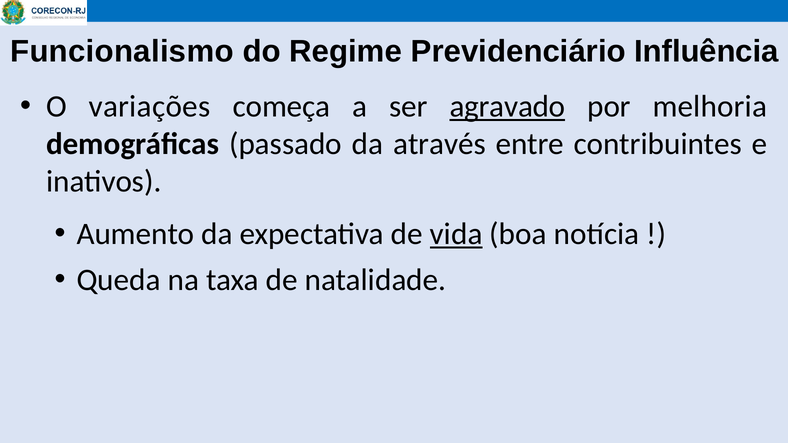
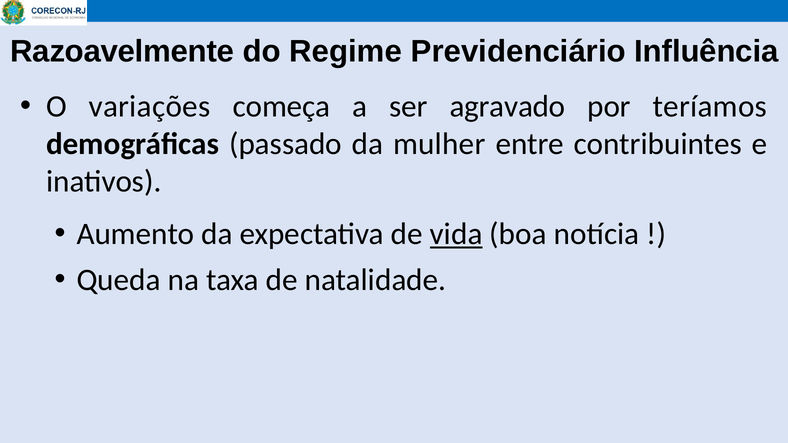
Funcionalismo: Funcionalismo -> Razoavelmente (122, 51)
agravado underline: present -> none (508, 107)
melhoria: melhoria -> teríamos (710, 107)
através: através -> mulher (439, 144)
